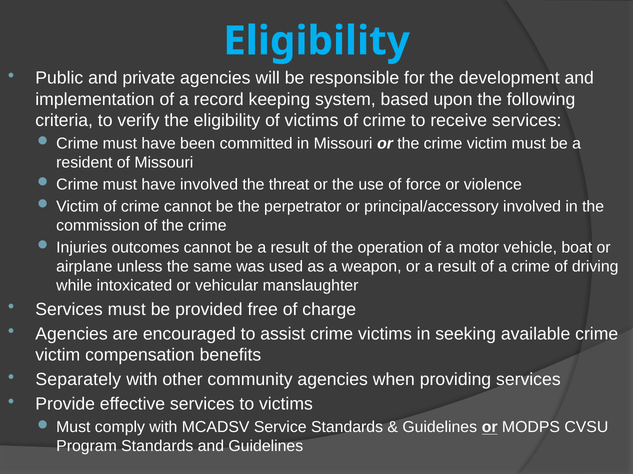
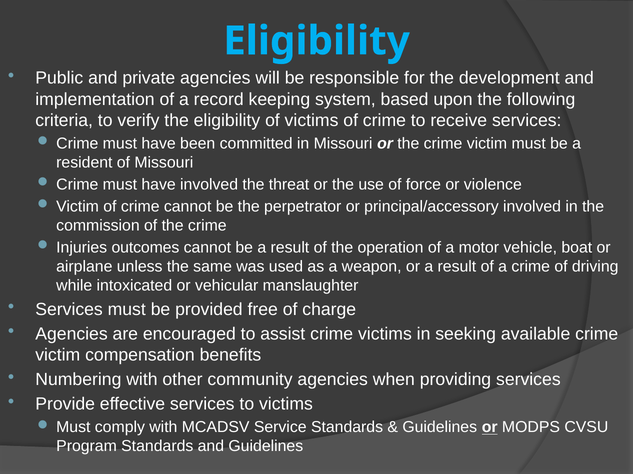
Separately: Separately -> Numbering (78, 380)
